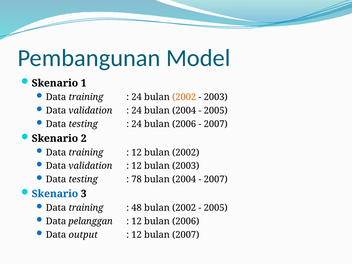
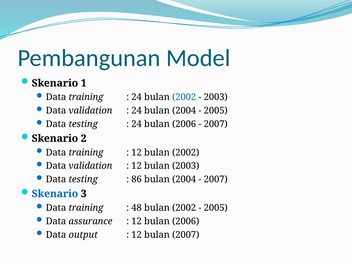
2002 colour: orange -> blue (184, 97)
78: 78 -> 86 (137, 179)
pelanggan: pelanggan -> assurance (90, 221)
